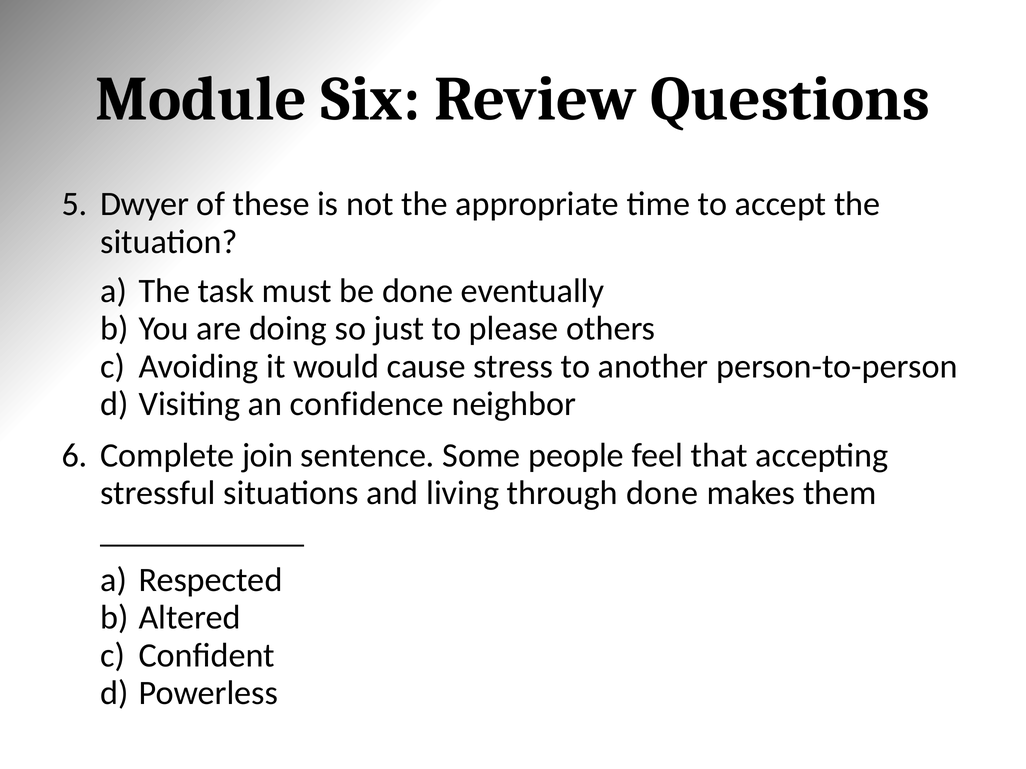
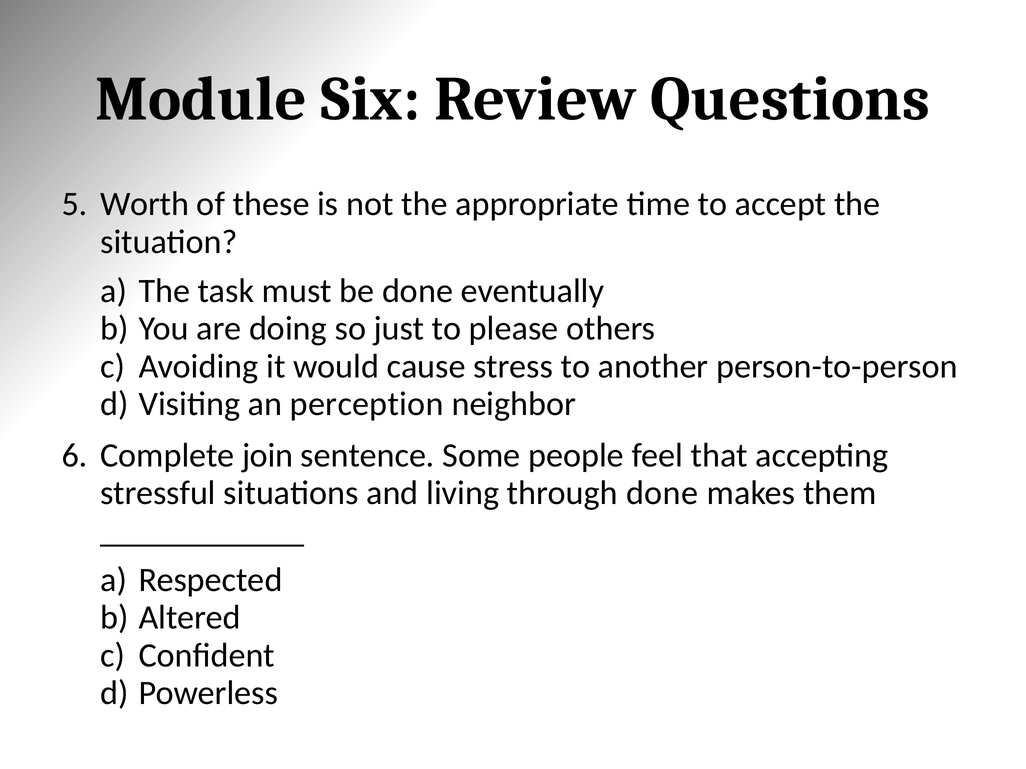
Dwyer: Dwyer -> Worth (145, 204)
confidence: confidence -> perception (367, 404)
